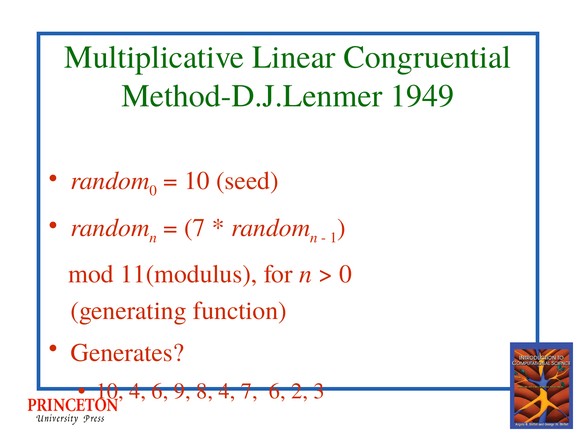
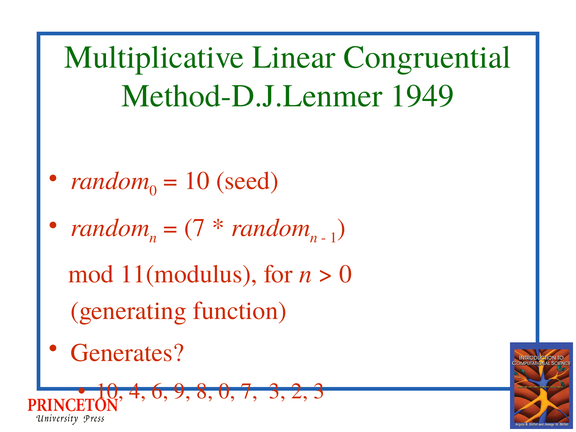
8 4: 4 -> 0 (227, 391)
7 6: 6 -> 3 (277, 391)
